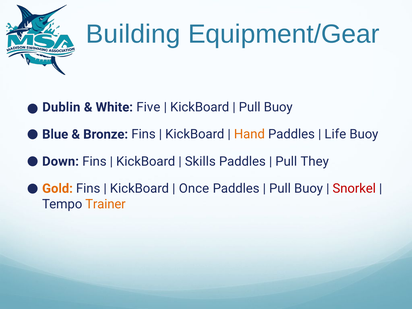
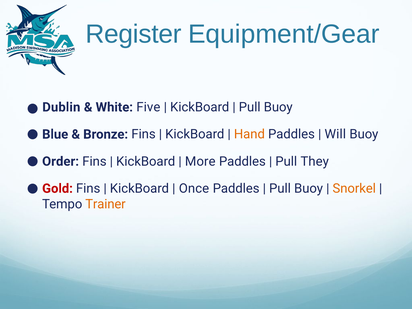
Building: Building -> Register (133, 34)
Life: Life -> Will (335, 134)
Down: Down -> Order (61, 161)
Skills: Skills -> More (200, 161)
Gold colour: orange -> red (57, 189)
Snorkel colour: red -> orange (354, 189)
